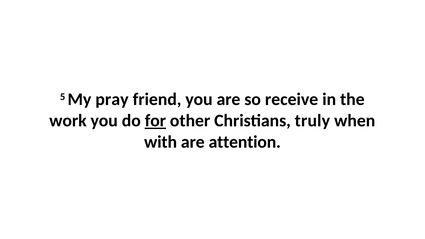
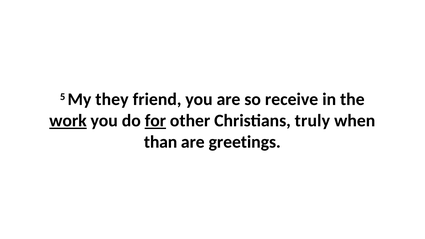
pray: pray -> they (112, 100)
work underline: none -> present (68, 121)
with: with -> than (161, 142)
attention: attention -> greetings (245, 142)
